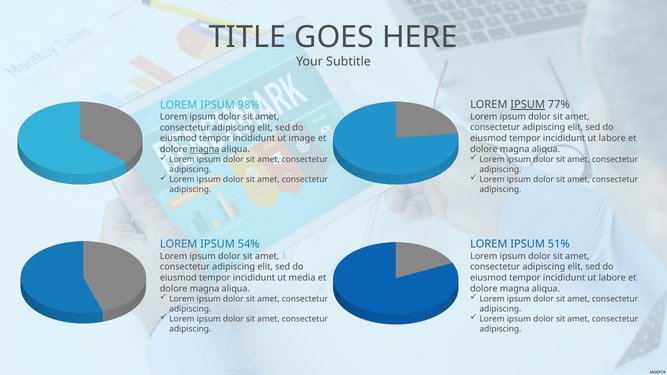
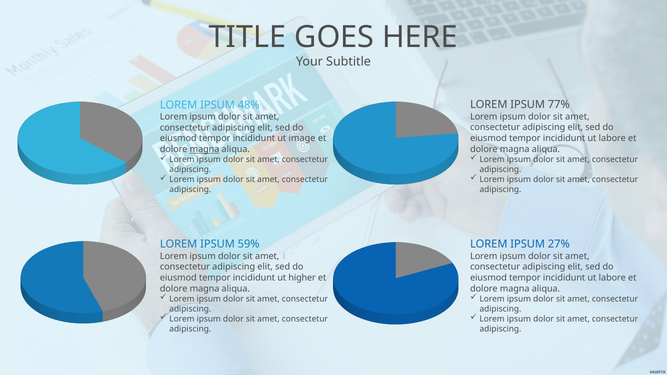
IPSUM underline: present -> none (528, 105)
98%: 98% -> 48% (249, 105)
54%: 54% -> 59% (249, 244)
51%: 51% -> 27% (559, 244)
media: media -> higher (302, 278)
